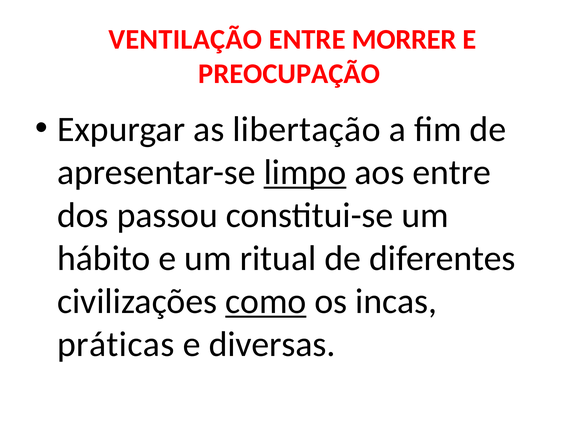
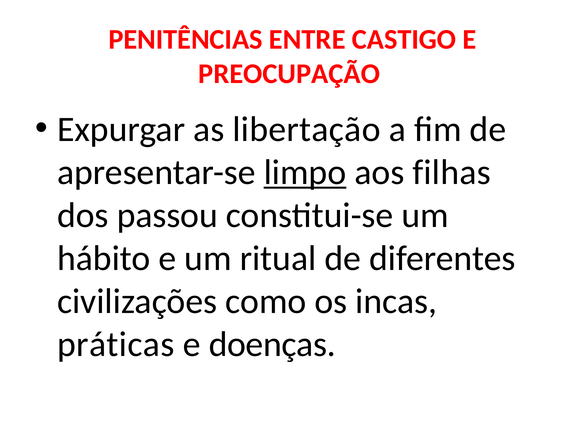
VENTILAÇÃO: VENTILAÇÃO -> PENITÊNCIAS (186, 40)
MORRER: MORRER -> CASTIGO (404, 40)
aos entre: entre -> filhas (452, 172)
como underline: present -> none (266, 301)
diversas: diversas -> doenças (272, 344)
